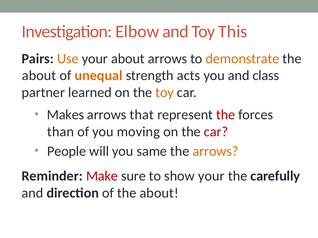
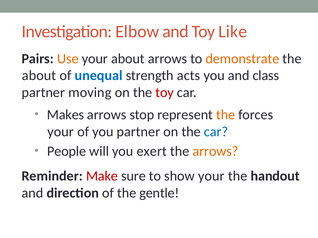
This: This -> Like (233, 32)
unequal colour: orange -> blue (99, 76)
learned: learned -> moving (90, 93)
toy colour: orange -> red (165, 93)
that: that -> stop (142, 115)
the colour: red -> orange (226, 115)
than: than -> your (61, 132)
you moving: moving -> partner (138, 132)
car colour: red -> blue (216, 132)
same: same -> exert (152, 152)
carefully: carefully -> handout (275, 176)
of the about: about -> gentle (159, 193)
